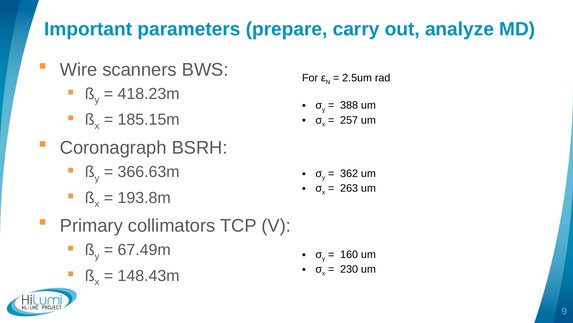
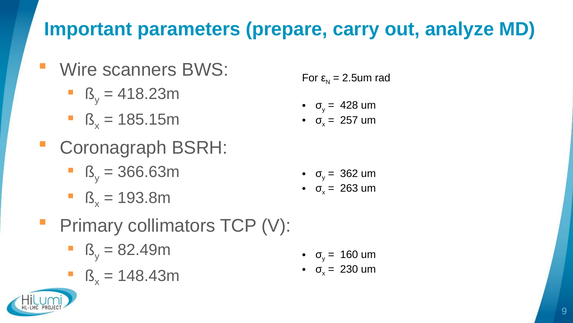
388: 388 -> 428 (349, 105)
67.49m: 67.49m -> 82.49m (144, 250)
